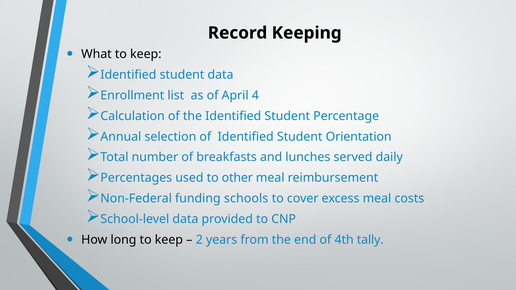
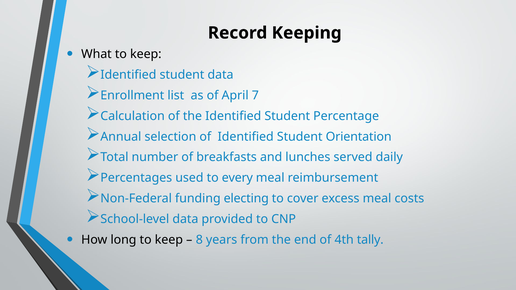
4: 4 -> 7 (255, 95)
other: other -> every (237, 178)
schools: schools -> electing (246, 199)
2: 2 -> 8 (199, 240)
